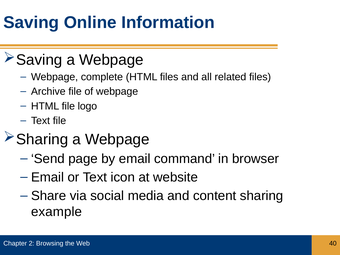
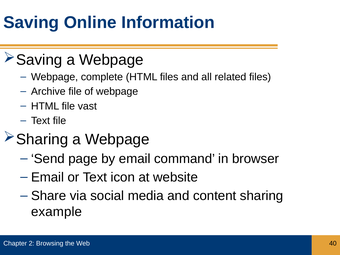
logo: logo -> vast (87, 106)
